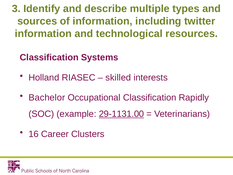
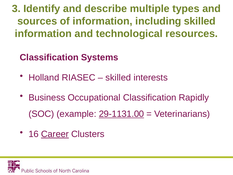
including twitter: twitter -> skilled (200, 21)
Bachelor: Bachelor -> Business (47, 97)
Career underline: none -> present (55, 134)
